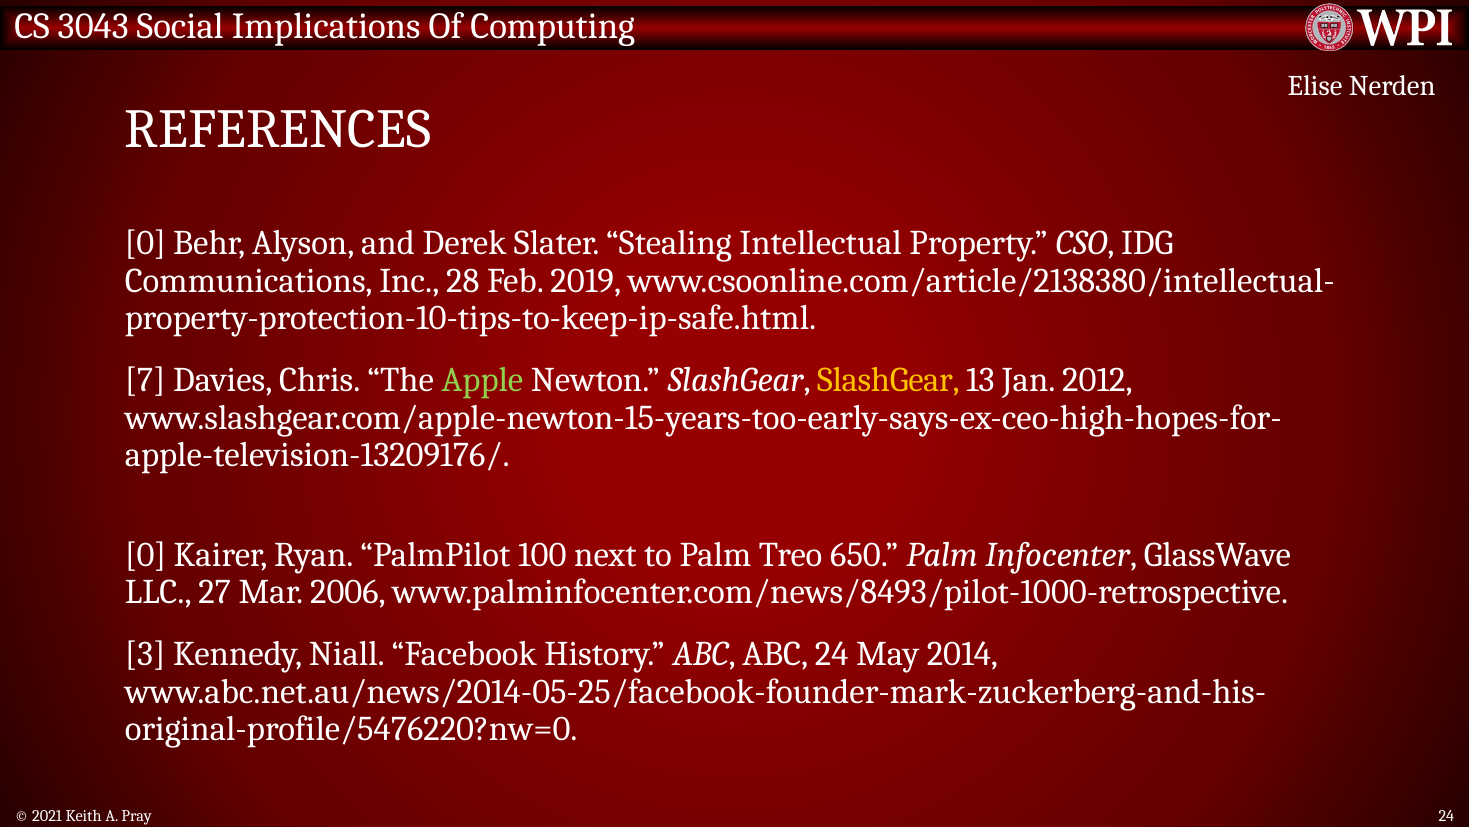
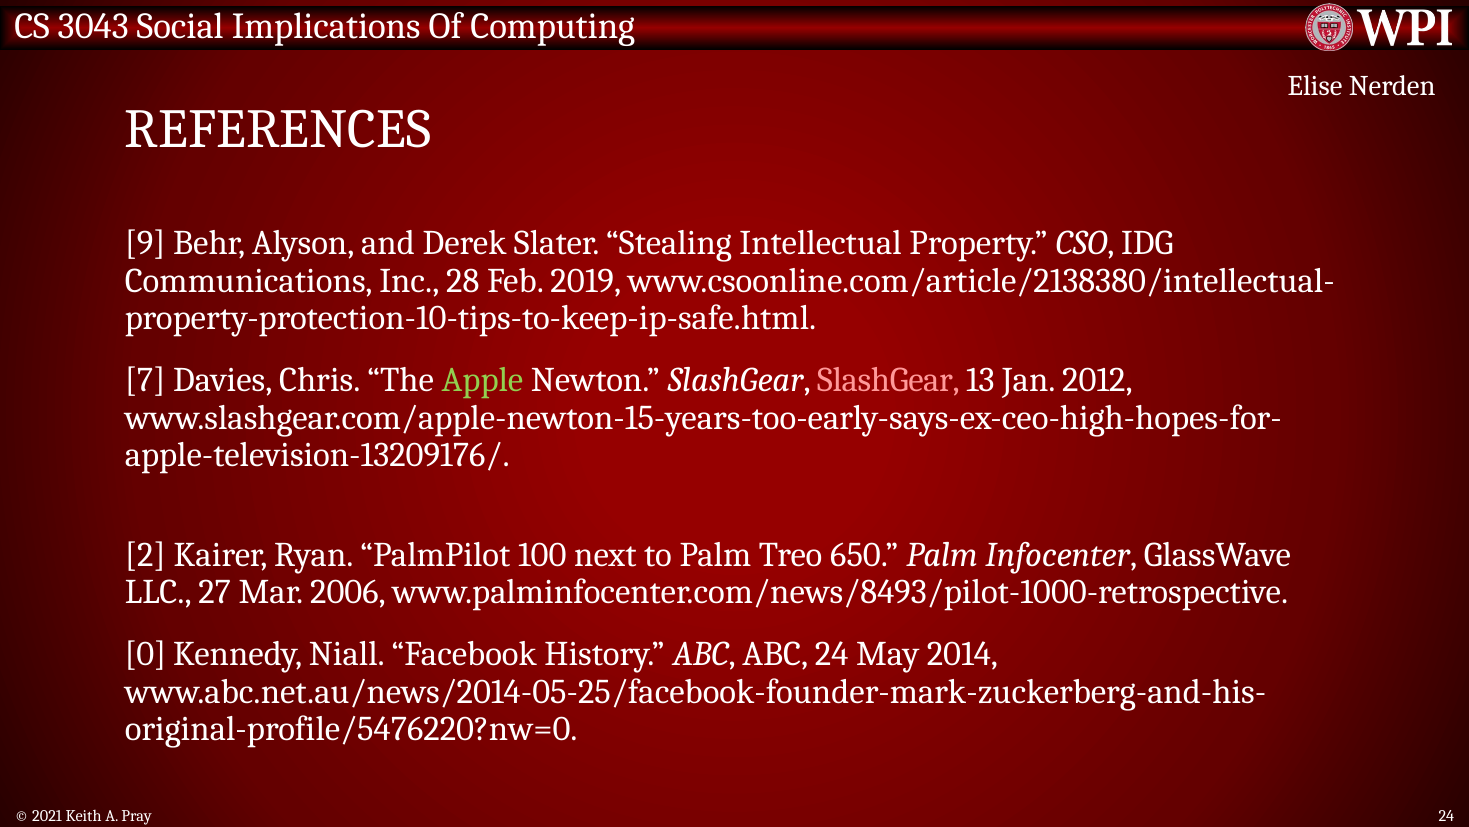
0: 0 -> 9 (145, 243)
SlashGear colour: yellow -> pink (888, 380)
0: 0 -> 2 (145, 554)
3: 3 -> 0 (145, 654)
